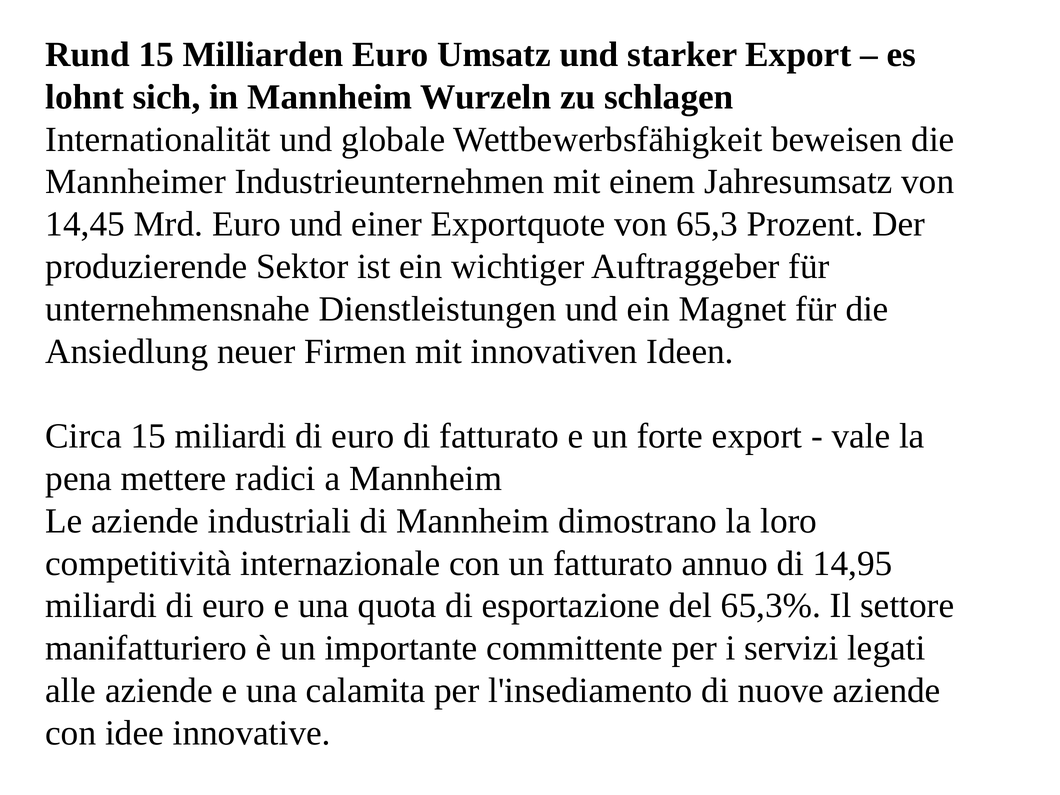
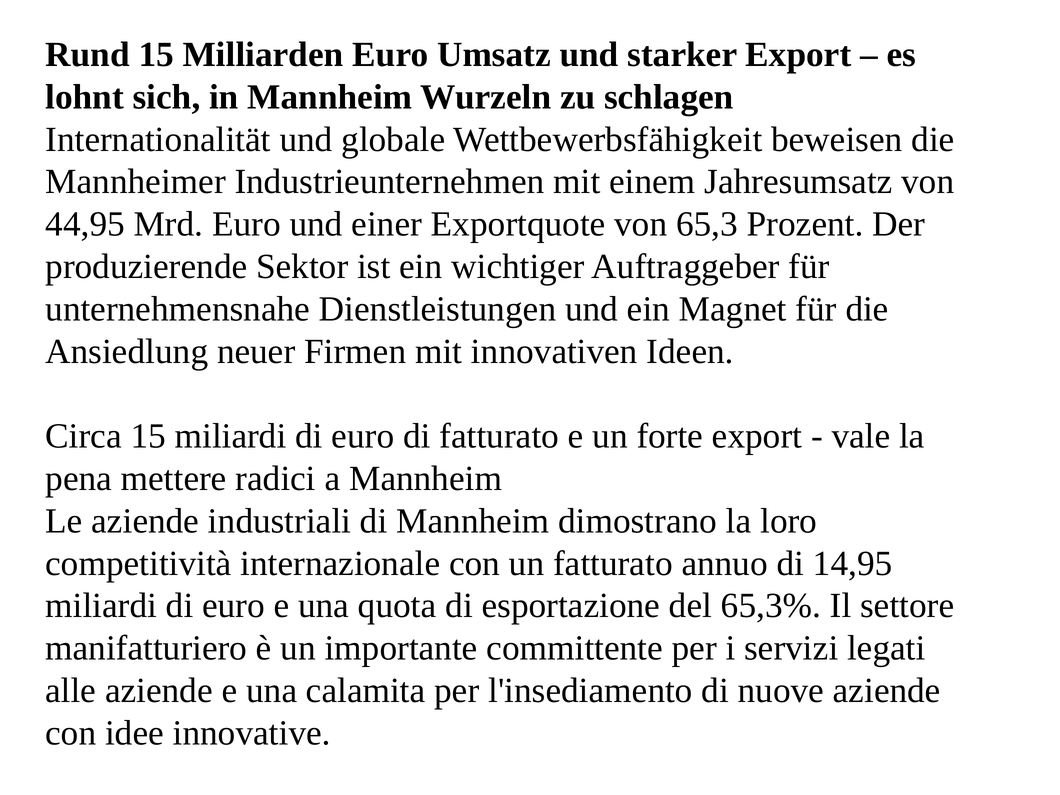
14,45: 14,45 -> 44,95 (85, 224)
